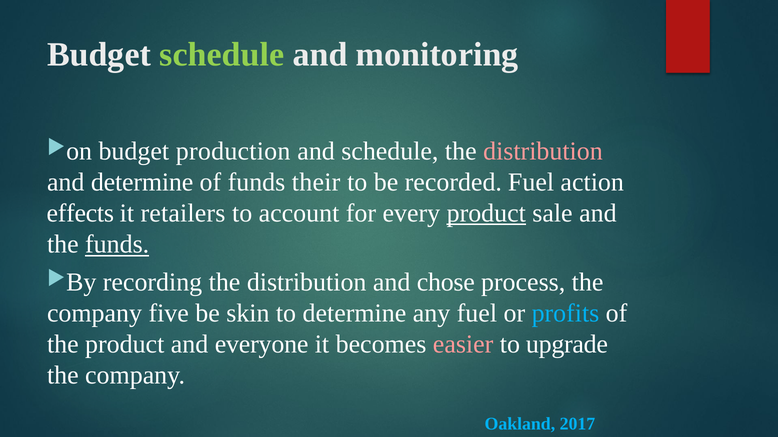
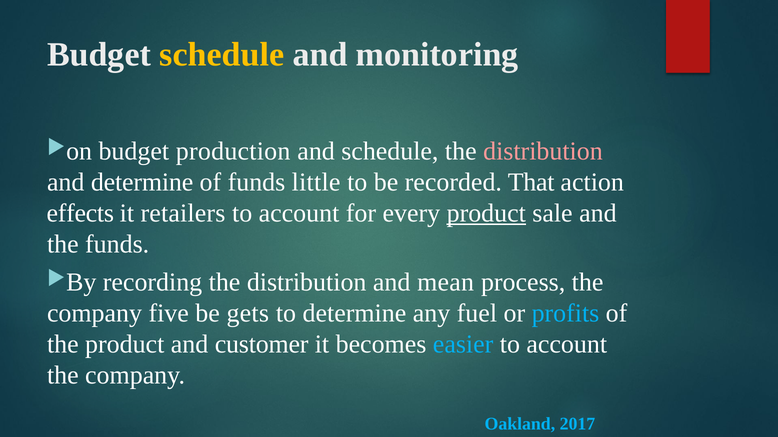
schedule colour: light green -> yellow (222, 55)
their: their -> little (316, 182)
recorded Fuel: Fuel -> That (531, 182)
funds underline: present -> none (117, 245)
chose: chose -> mean (446, 282)
skin: skin -> gets (248, 314)
everyone: everyone -> customer (262, 345)
easier colour: pink -> light blue (463, 345)
upgrade: upgrade -> account (567, 345)
